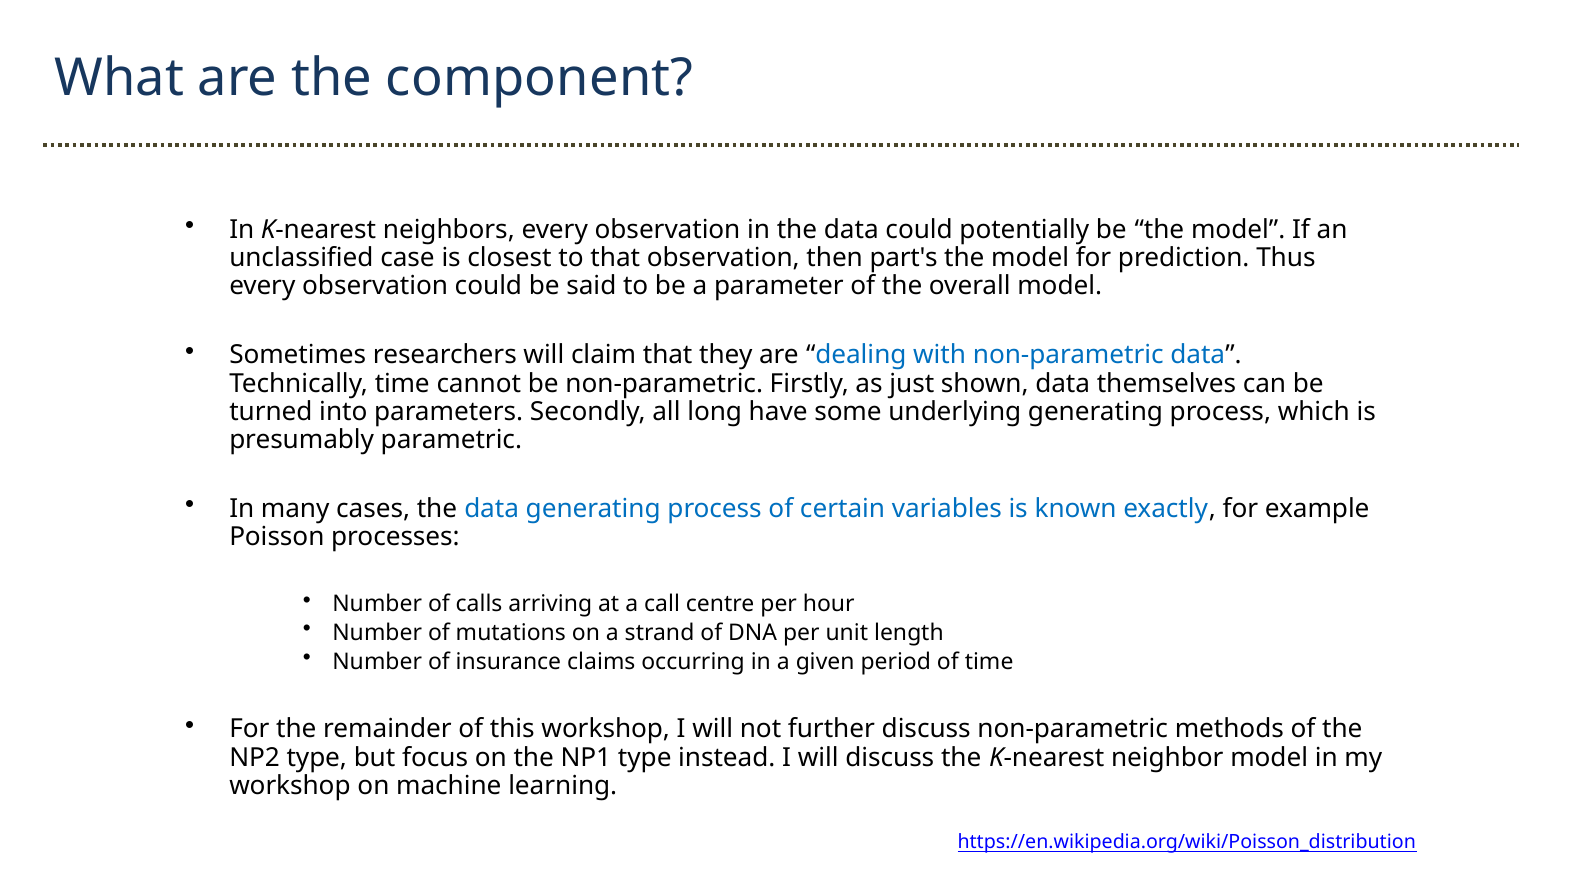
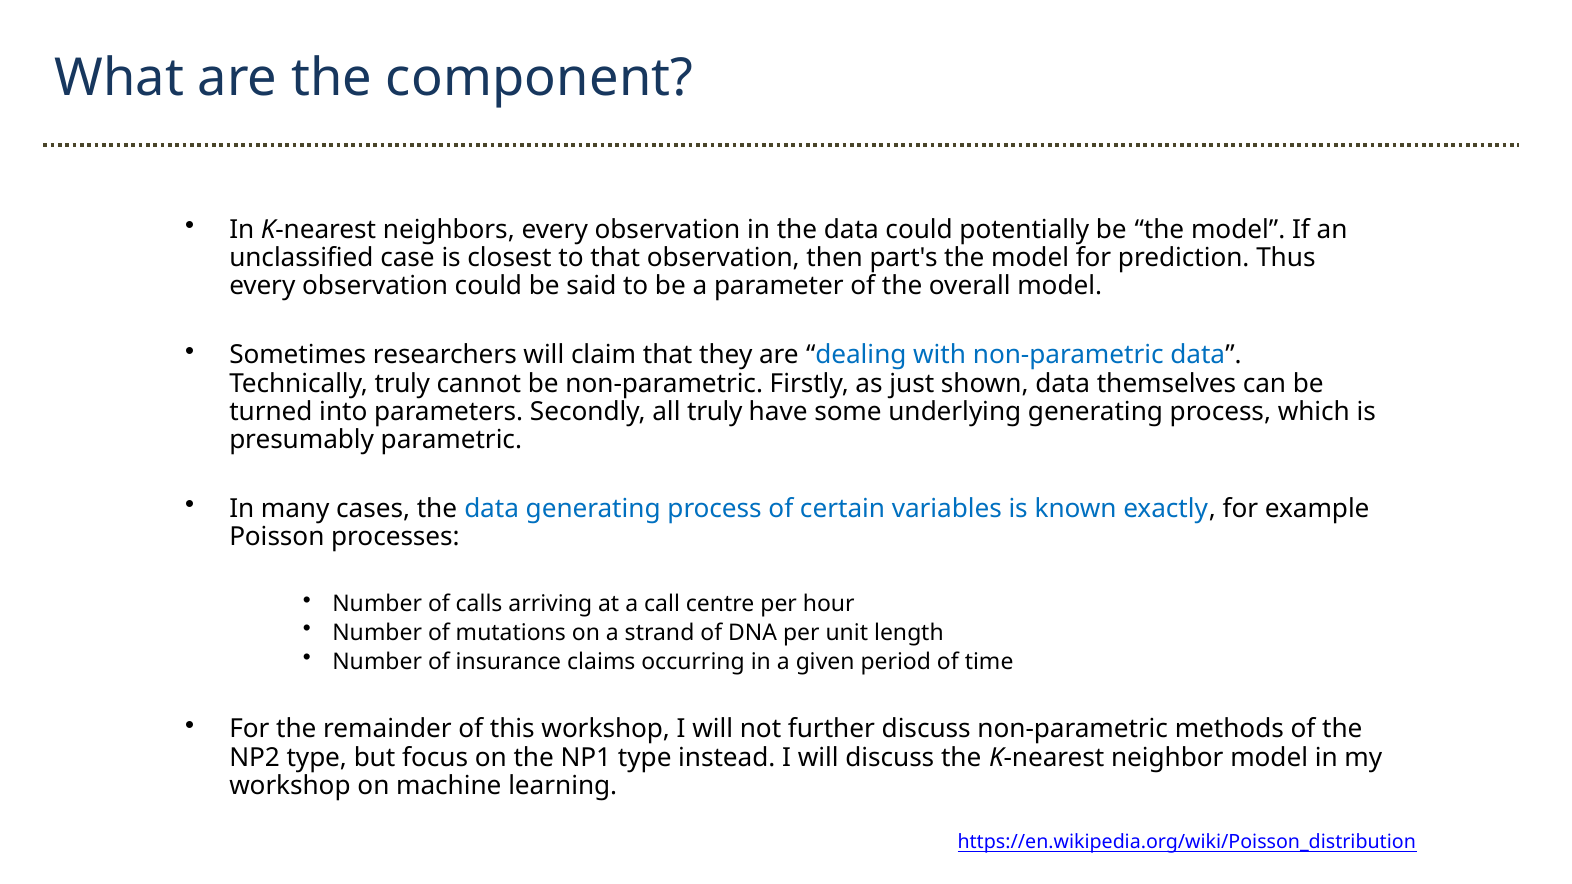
Technically time: time -> truly (402, 384)
all long: long -> truly (715, 412)
